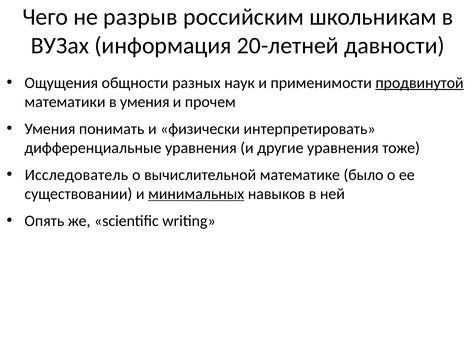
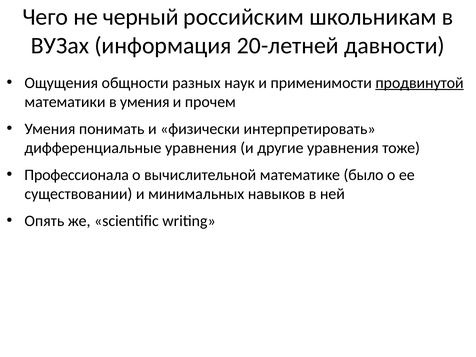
разрыв: разрыв -> черный (141, 17)
Исследователь: Исследователь -> Профессионала (77, 175)
минимальных underline: present -> none (196, 194)
